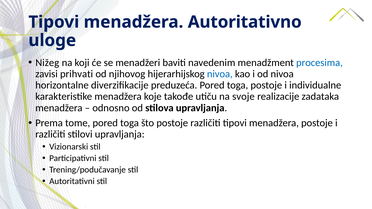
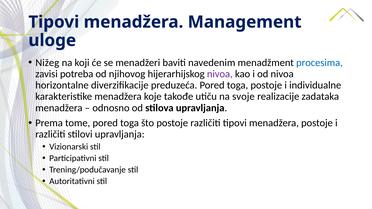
Autoritativno: Autoritativno -> Management (245, 22)
prihvati: prihvati -> potreba (77, 74)
nivoa colour: blue -> purple (220, 74)
